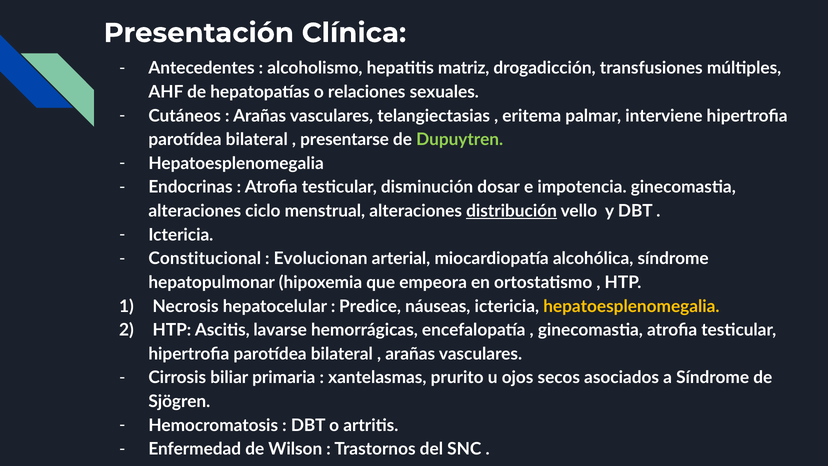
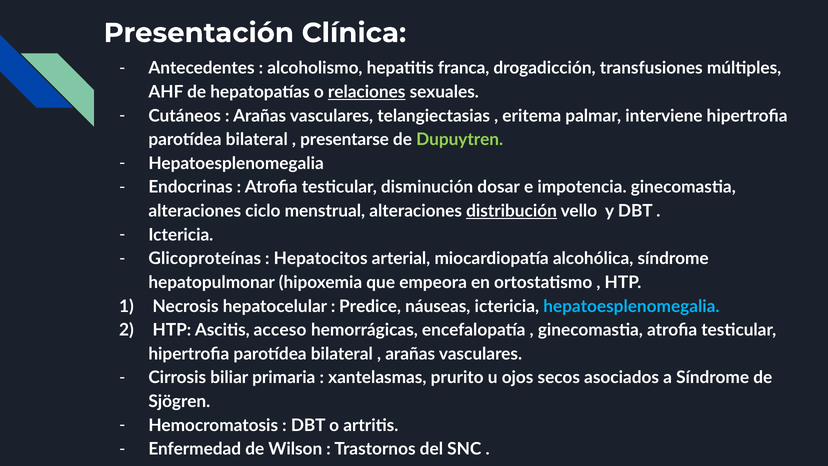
matriz: matriz -> franca (464, 68)
relaciones underline: none -> present (367, 92)
Constitucional: Constitucional -> Glicoproteínas (205, 259)
Evolucionan: Evolucionan -> Hepatocitos (321, 259)
hepatoesplenomegalia colour: yellow -> light blue (631, 306)
lavarse: lavarse -> acceso (280, 330)
